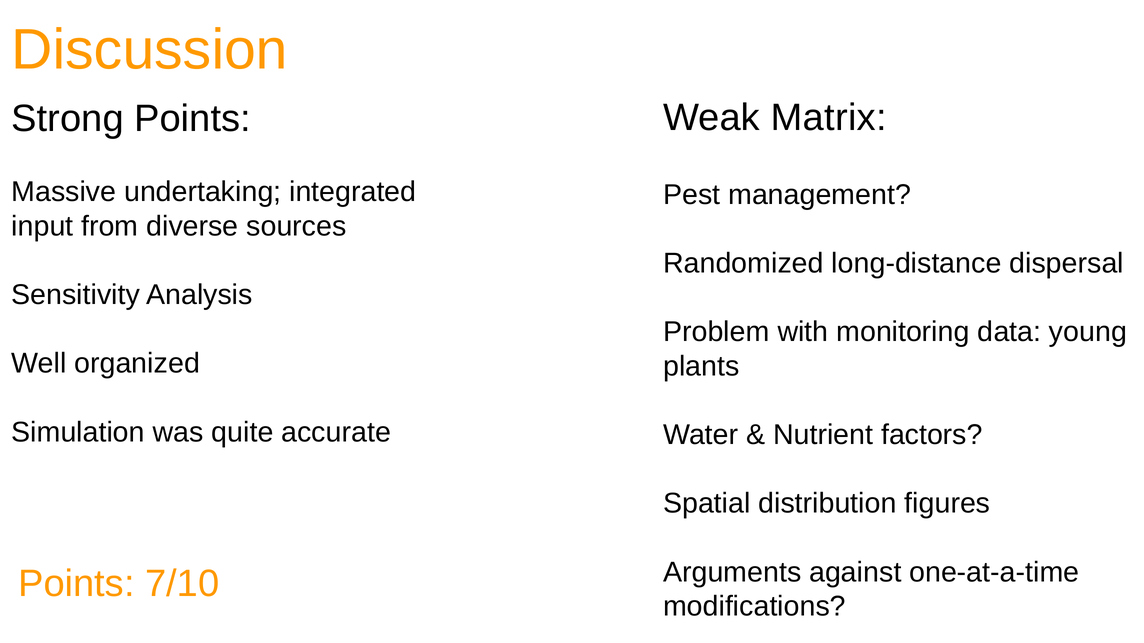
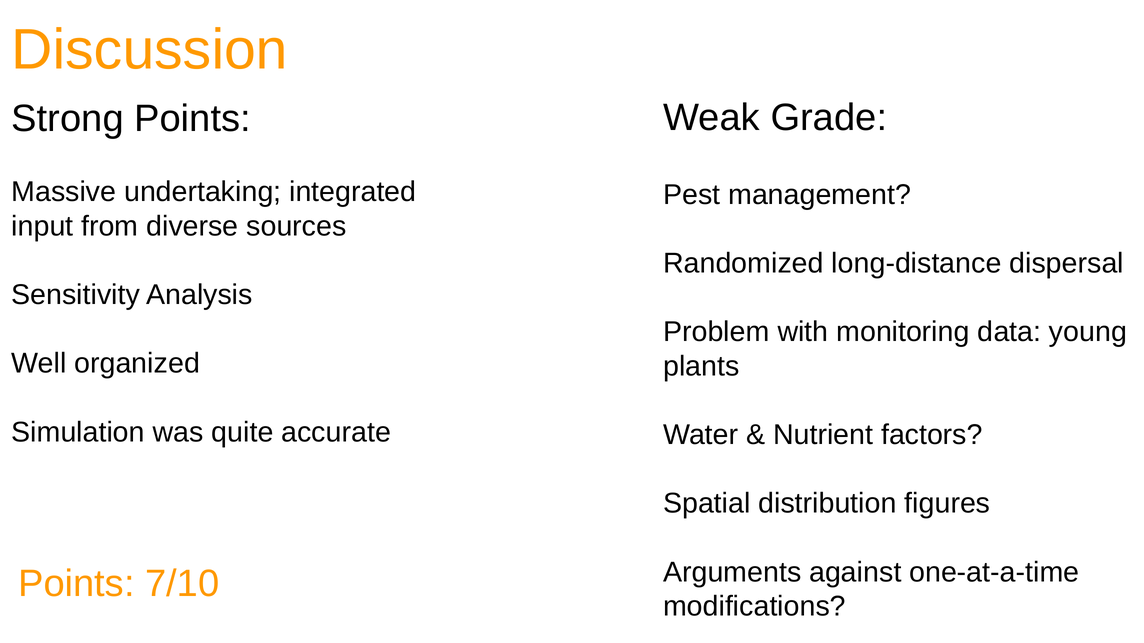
Matrix: Matrix -> Grade (829, 118)
